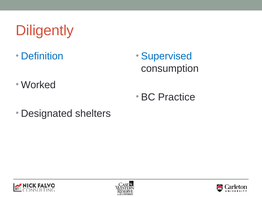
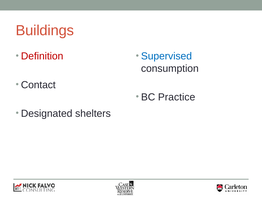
Diligently: Diligently -> Buildings (45, 30)
Definition colour: blue -> red (42, 56)
Worked: Worked -> Contact (38, 85)
